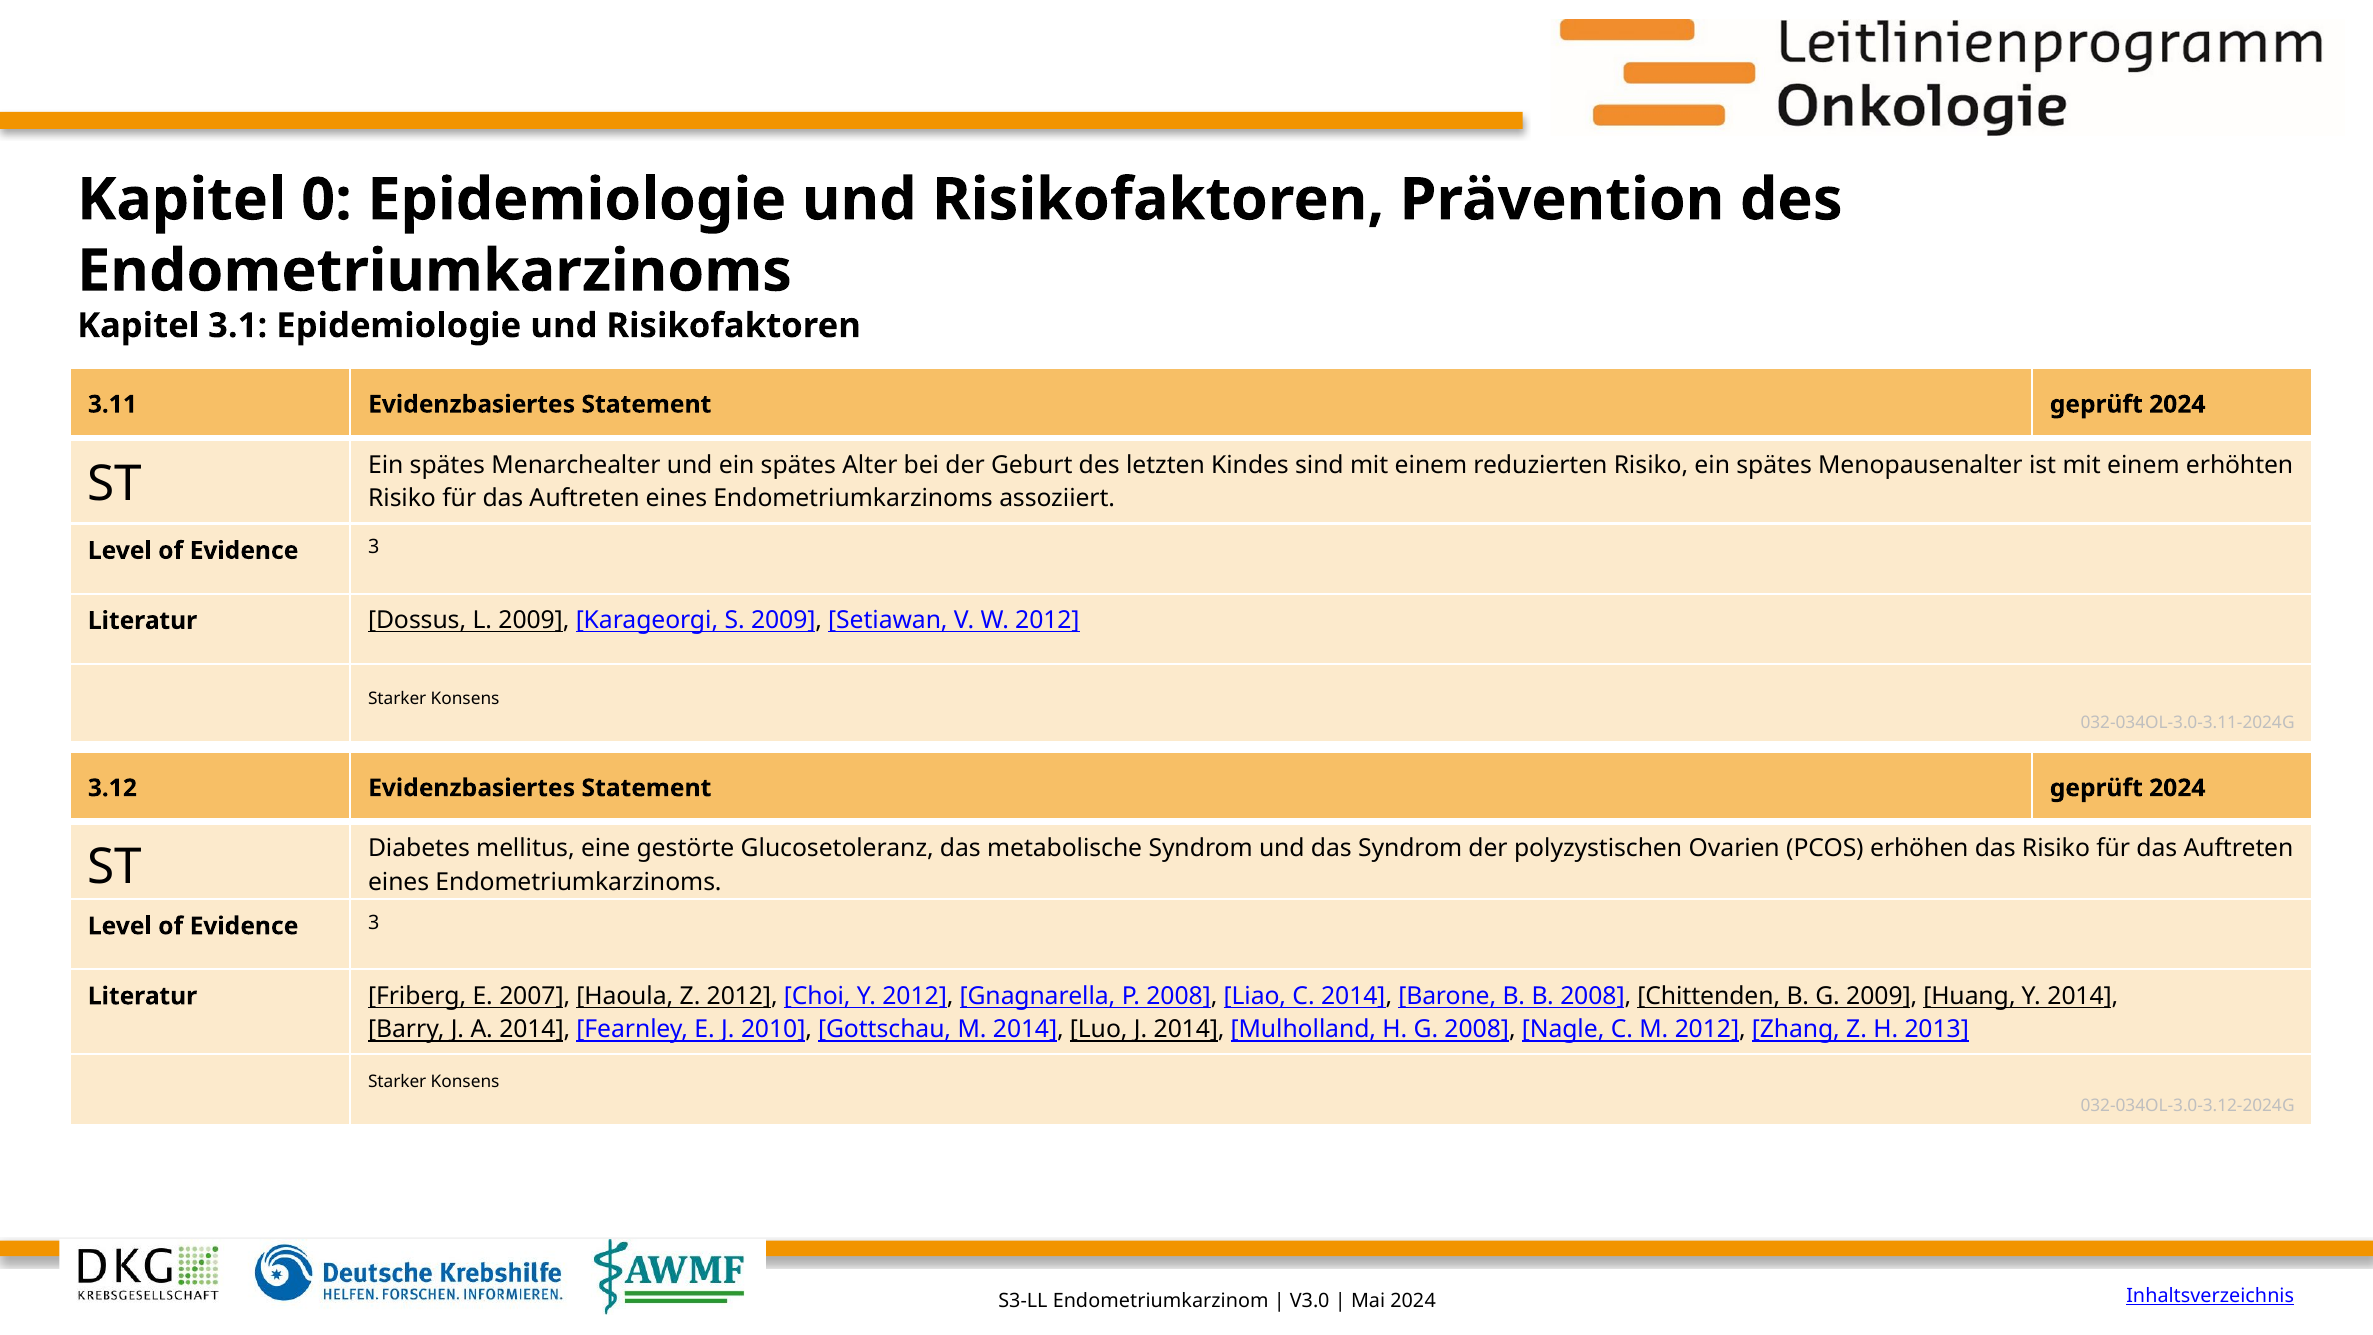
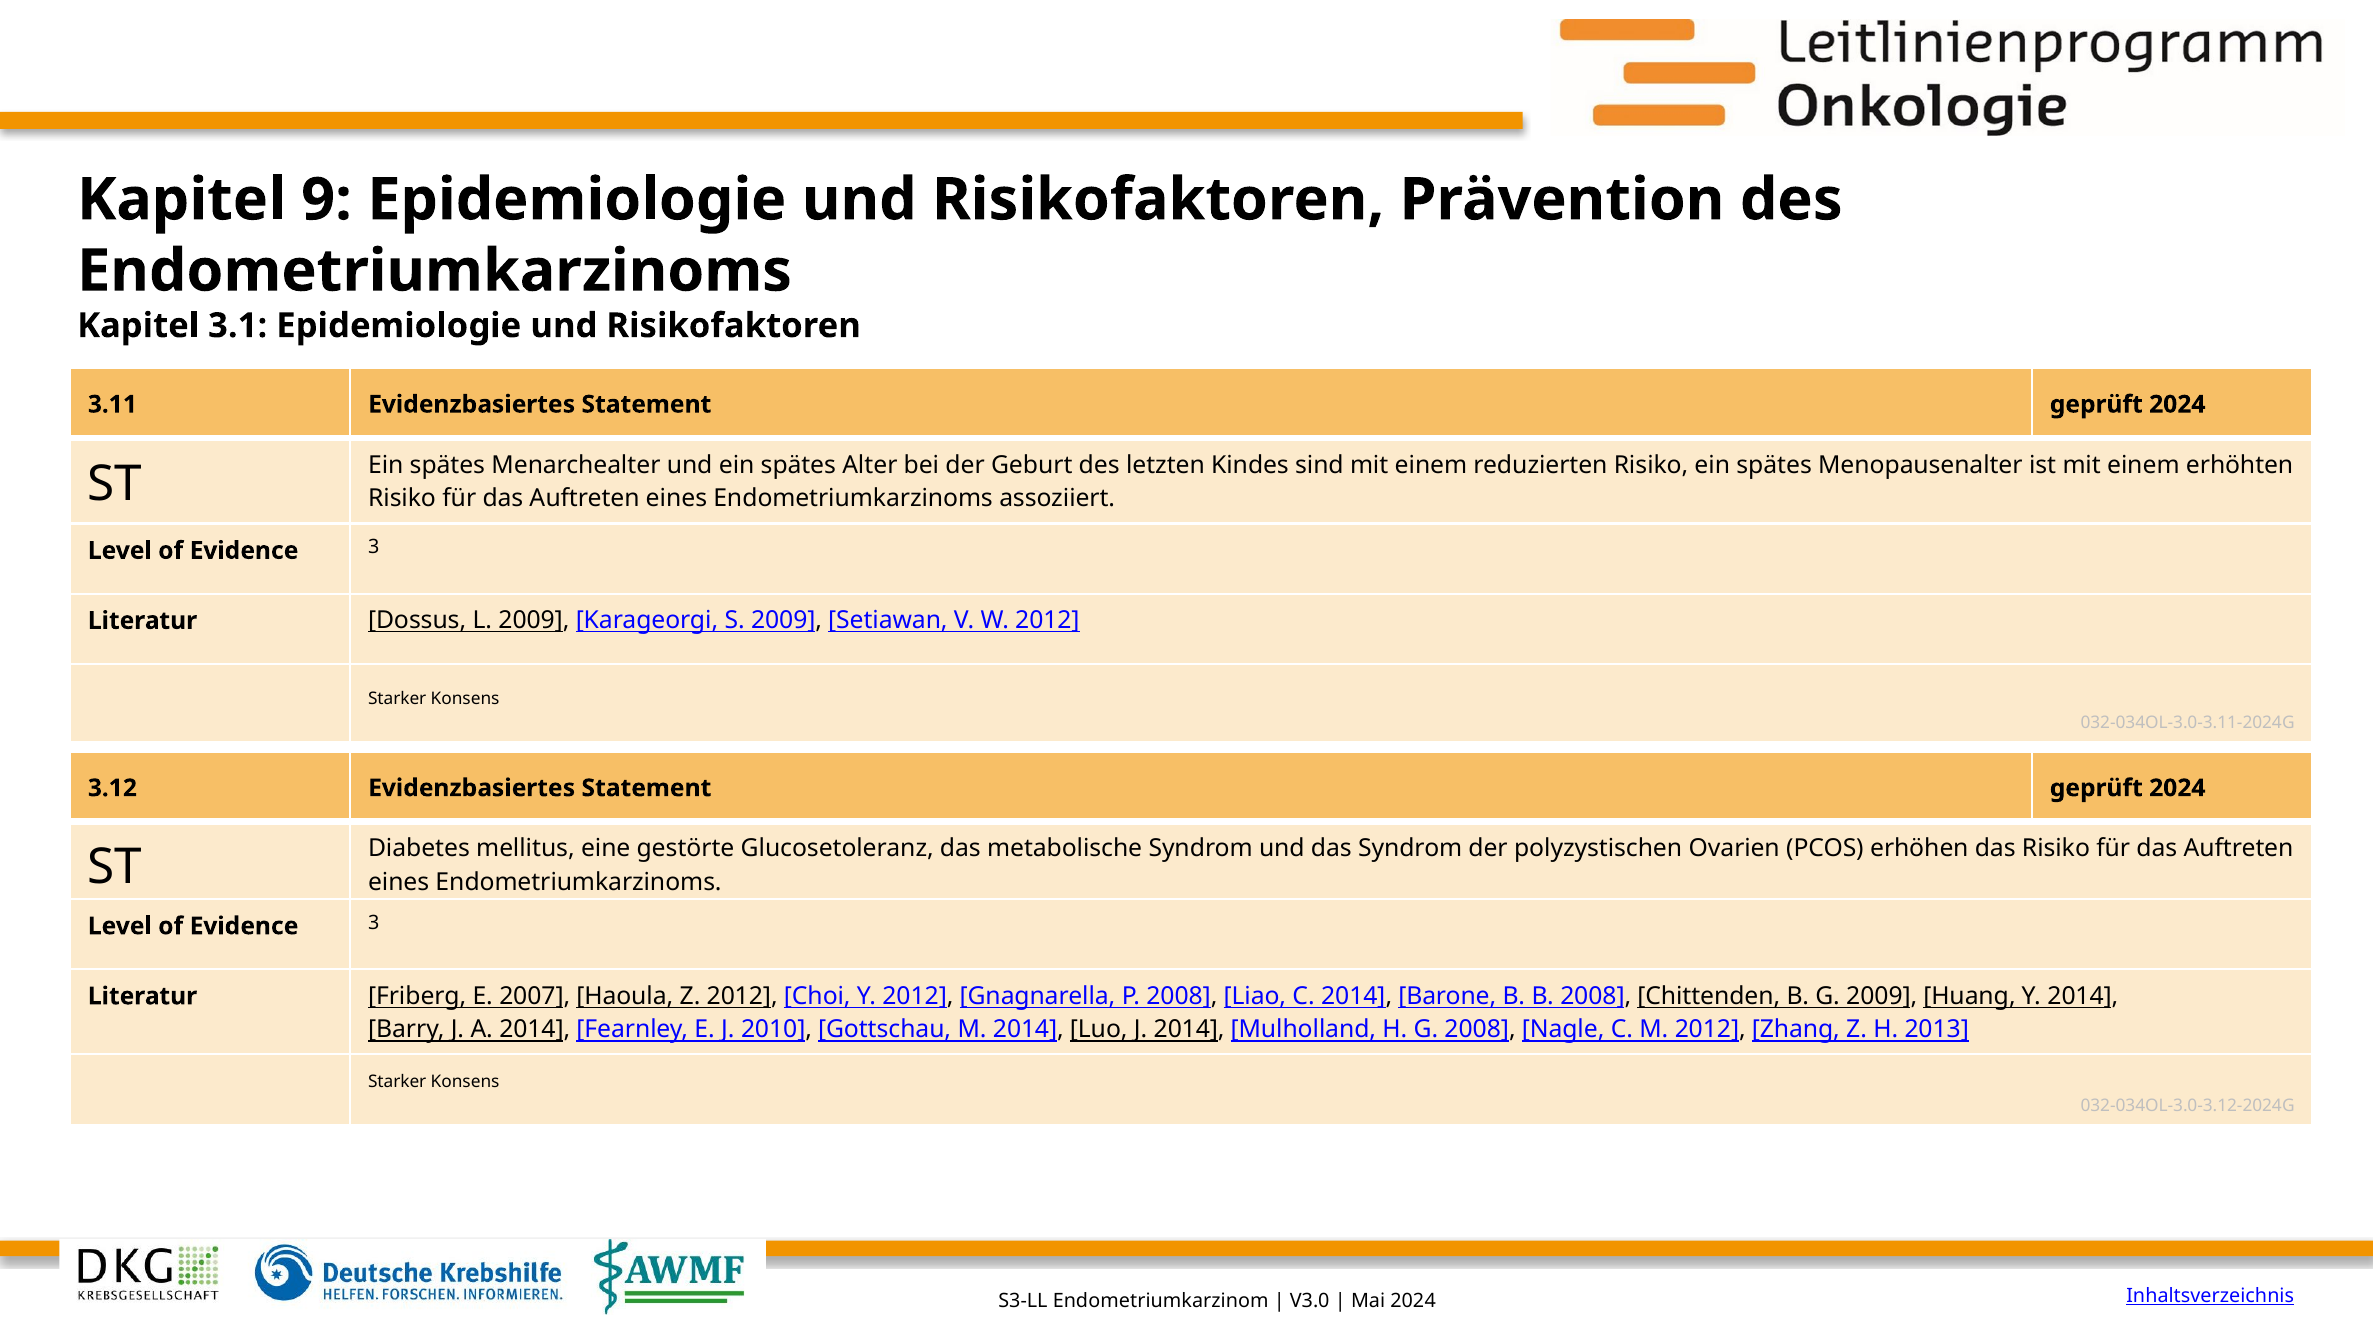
0: 0 -> 9 (327, 200)
